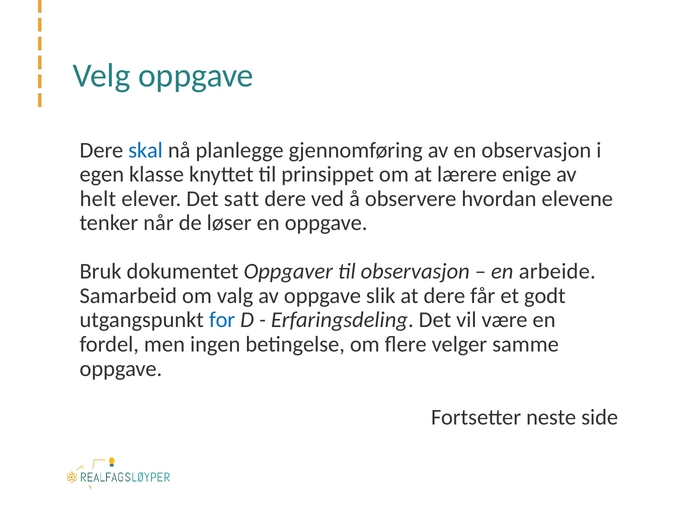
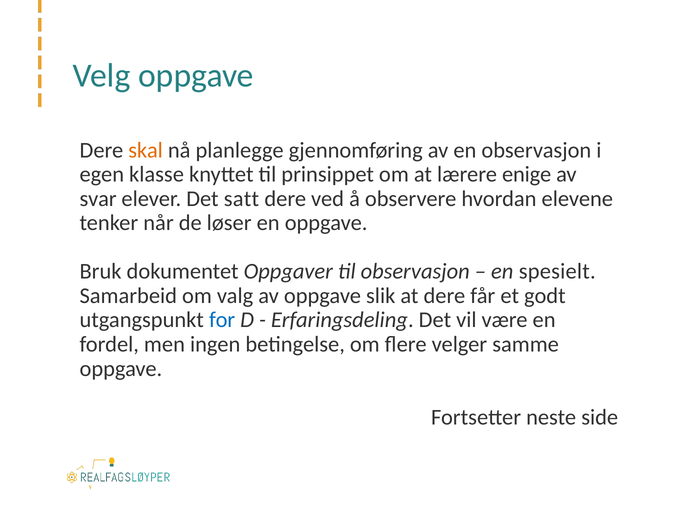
skal colour: blue -> orange (146, 150)
helt: helt -> svar (98, 198)
arbeide: arbeide -> spesielt (557, 271)
